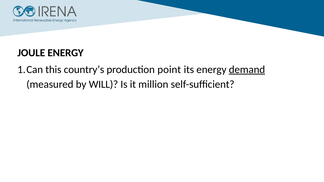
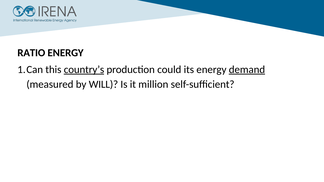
JOULE: JOULE -> RATIO (31, 53)
country’s underline: none -> present (84, 70)
point: point -> could (169, 70)
